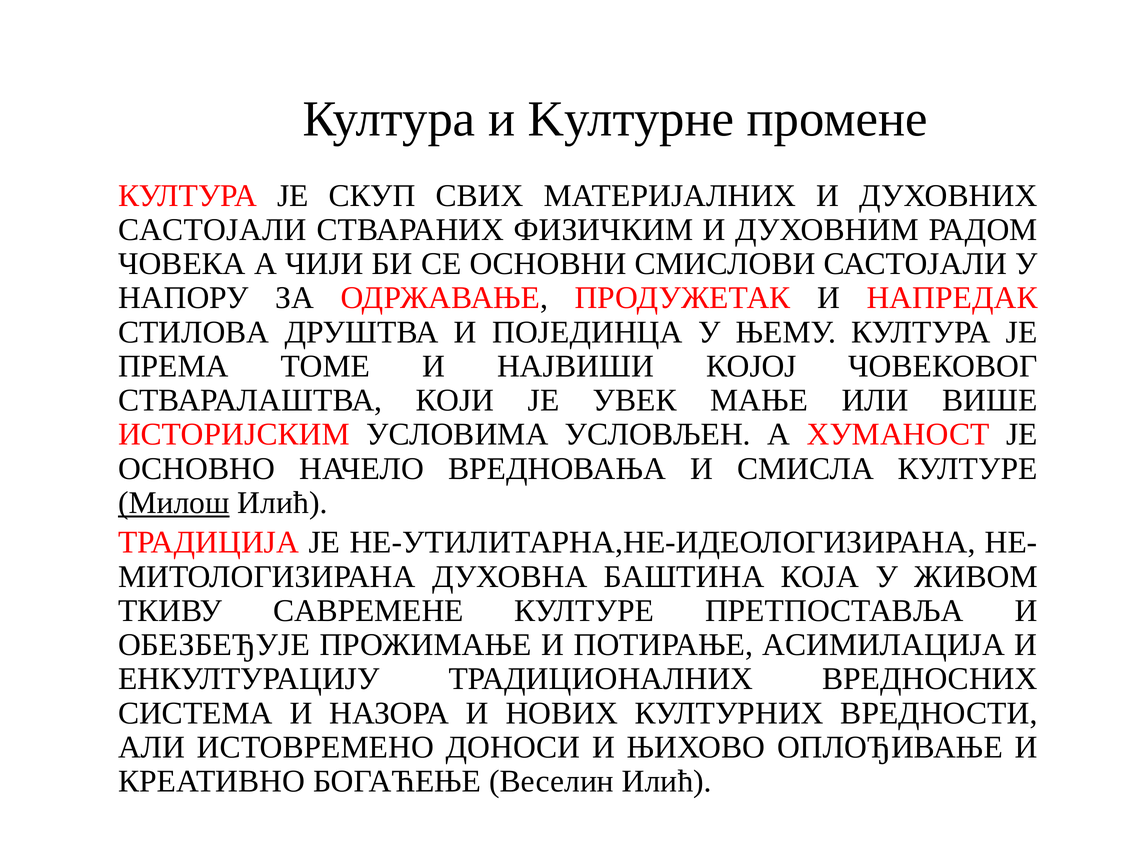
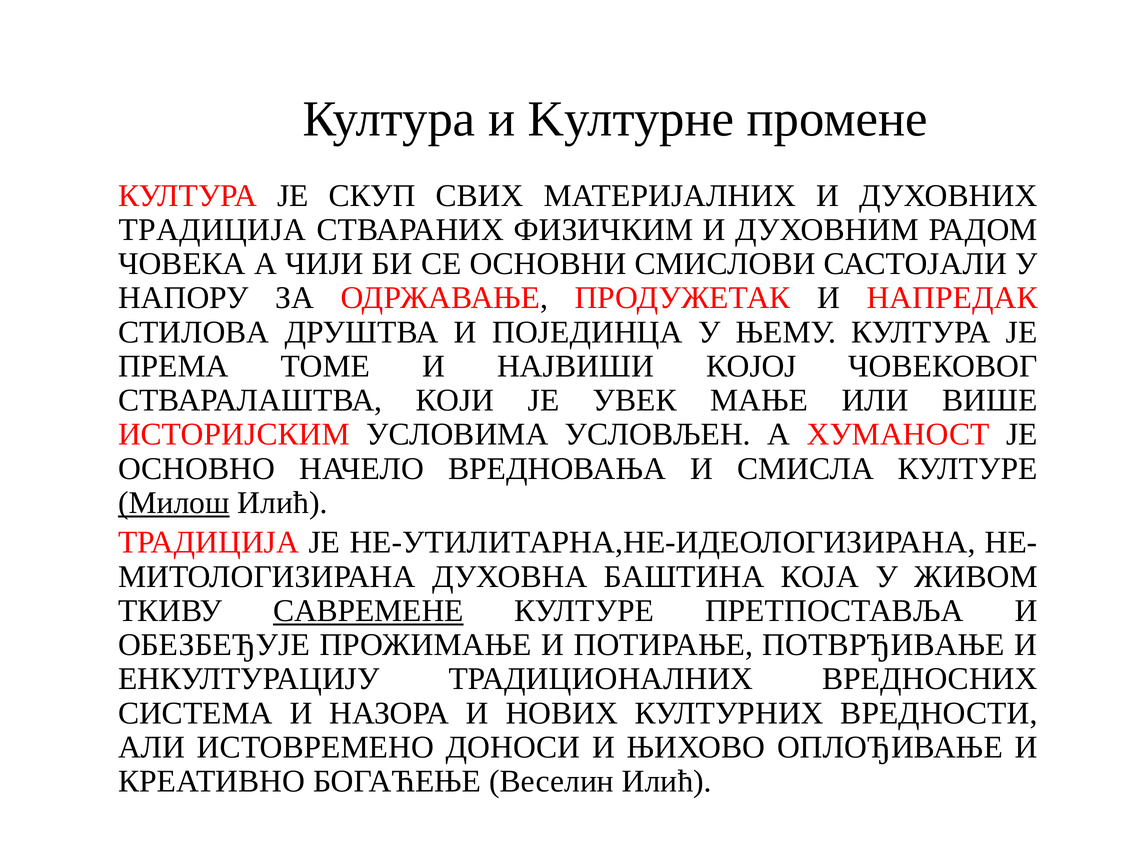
САСТОЈАЛИ: САСТОЈАЛИ -> ТРАДИЦИЈА (212, 230)
САВРЕМЕНЕ underline: none -> present (368, 611)
АСИМИЛАЦИЈА: АСИМИЛАЦИЈА -> ПОТВРЂИВАЊЕ (884, 645)
